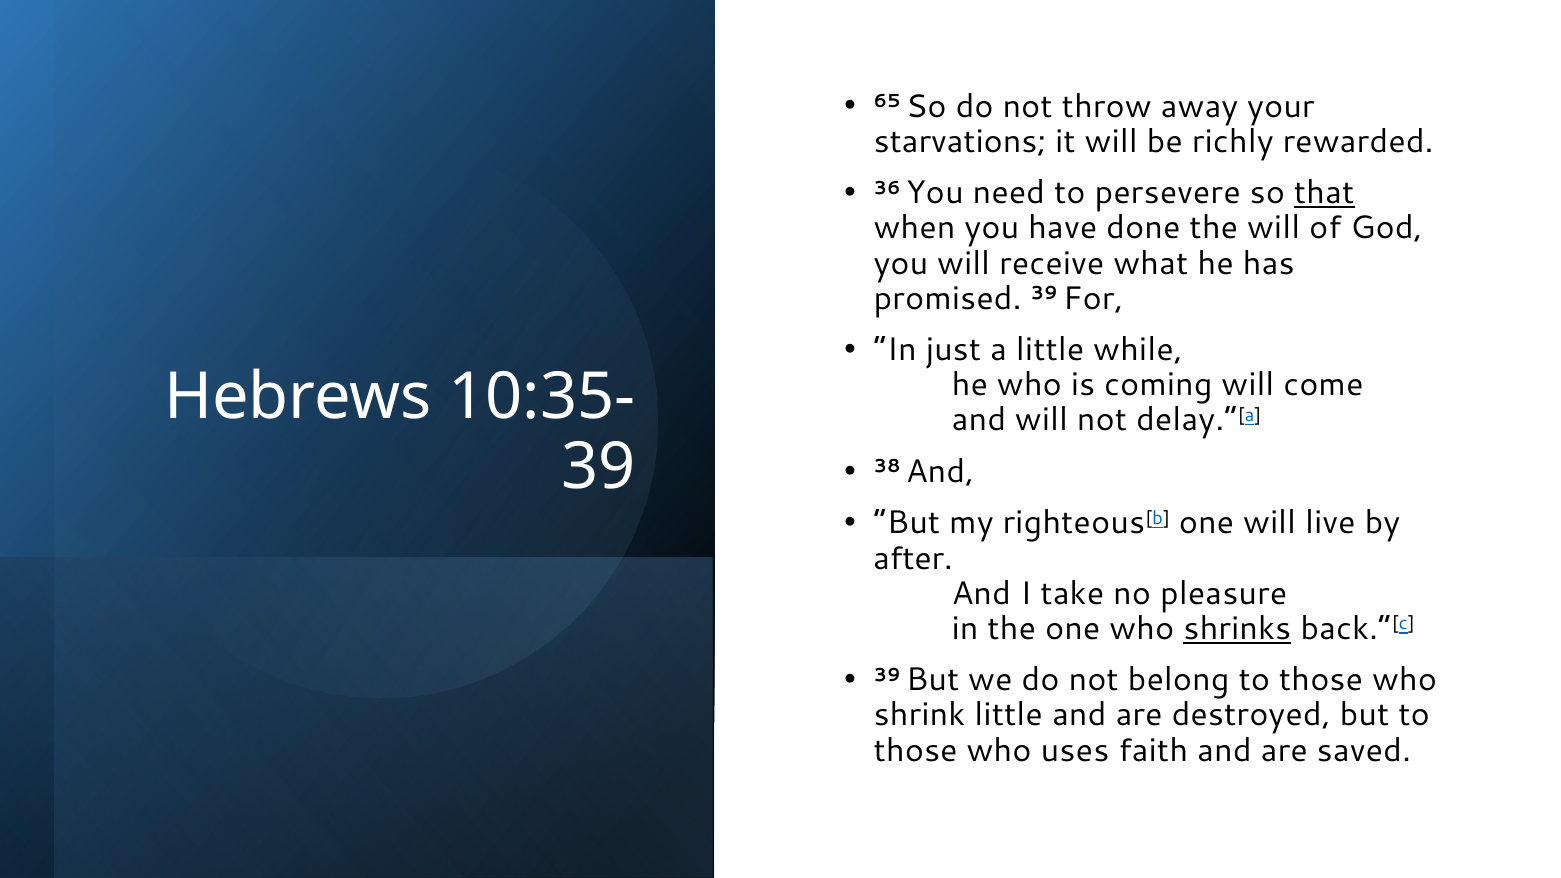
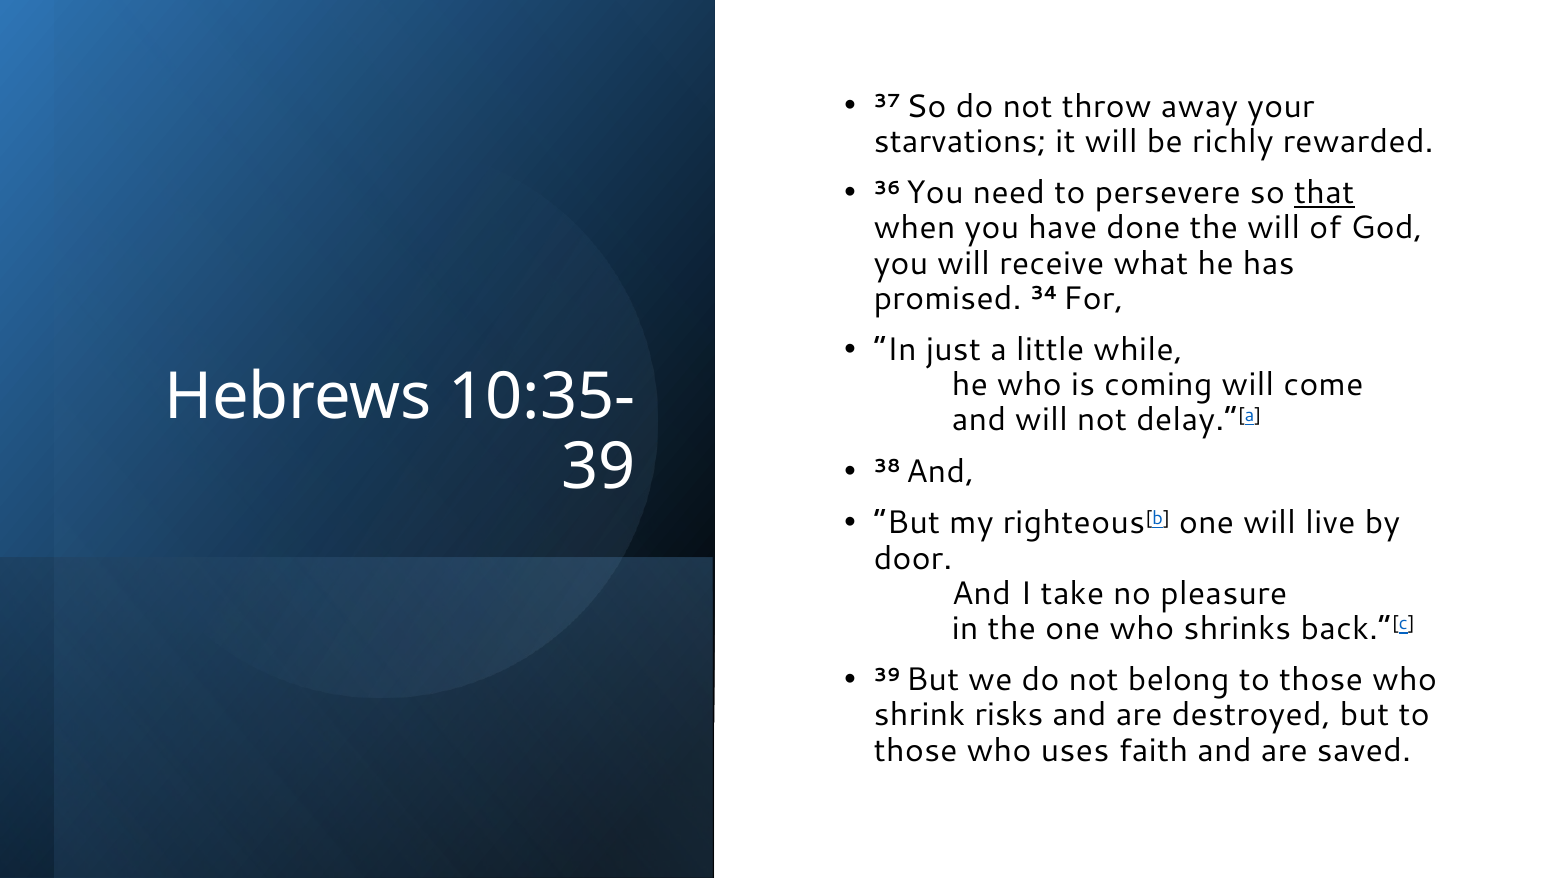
65: 65 -> 37 (887, 101)
promised 39: 39 -> 34 (1044, 293)
after: after -> door (913, 558)
shrinks underline: present -> none (1237, 629)
shrink little: little -> risks (1009, 715)
